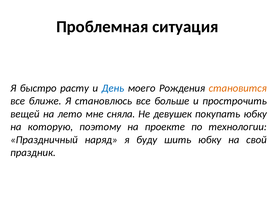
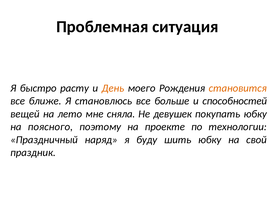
День colour: blue -> orange (113, 88)
прострочить: прострочить -> способностей (235, 101)
которую: которую -> поясного (50, 126)
